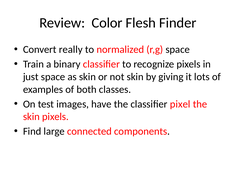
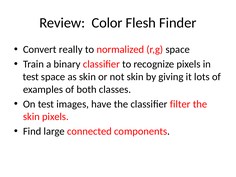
just: just -> test (31, 77)
pixel: pixel -> filter (180, 104)
